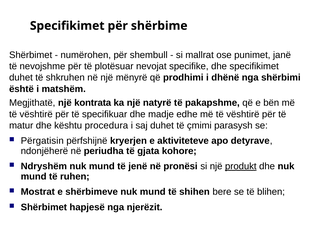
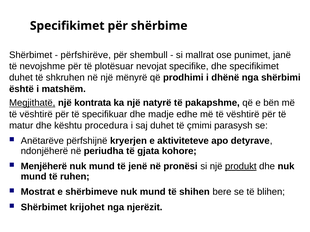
numërohen: numërohen -> përfshirëve (86, 55)
Megjithatë underline: none -> present (32, 103)
Përgatisin: Përgatisin -> Anëtarëve (42, 141)
Ndryshëm: Ndryshëm -> Menjëherë (44, 167)
hapjesë: hapjesë -> krijohet (87, 208)
